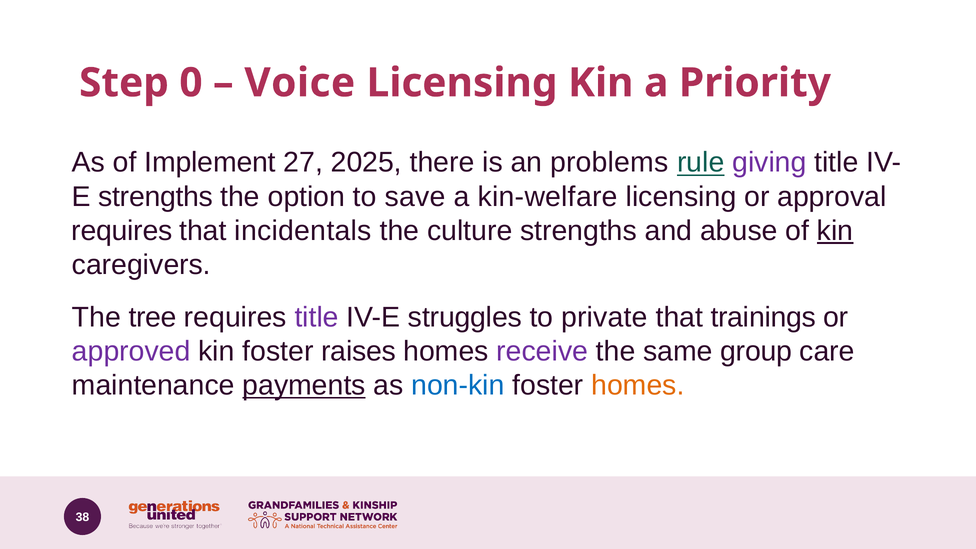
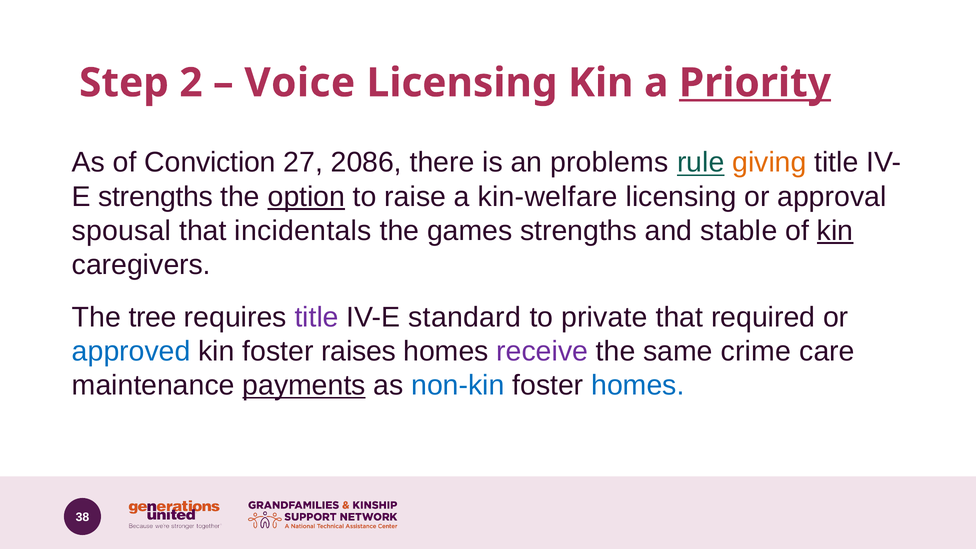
0: 0 -> 2 (191, 83)
Priority underline: none -> present (755, 83)
Implement: Implement -> Conviction (210, 163)
2025: 2025 -> 2086 (366, 163)
giving colour: purple -> orange (769, 163)
option underline: none -> present (306, 197)
save: save -> raise (415, 197)
requires: requires -> spousal (122, 231)
culture: culture -> games (470, 231)
abuse: abuse -> stable (739, 231)
struggles: struggles -> standard (465, 317)
trainings: trainings -> required (763, 317)
approved colour: purple -> blue (131, 351)
group: group -> crime (756, 351)
homes colour: orange -> blue (638, 385)
